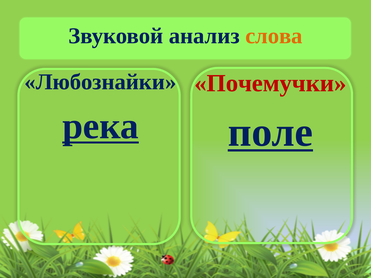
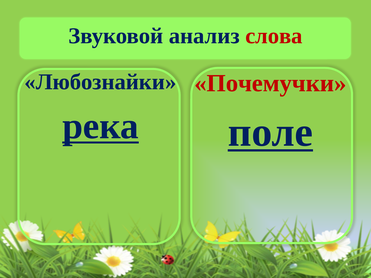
слова colour: orange -> red (274, 36)
